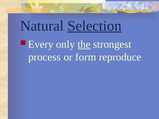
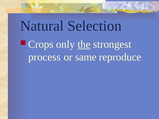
Selection underline: present -> none (94, 26)
Every: Every -> Crops (41, 44)
form: form -> same (86, 57)
